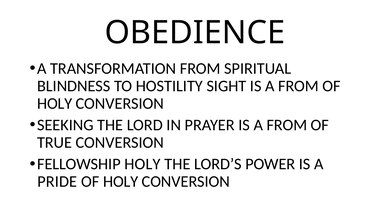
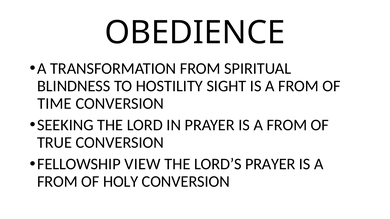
HOLY: HOLY -> TIME (54, 104)
FELLOWSHIP HOLY: HOLY -> VIEW (142, 164)
LORD’S POWER: POWER -> PRAYER (270, 164)
PRIDE: PRIDE -> FROM (57, 182)
